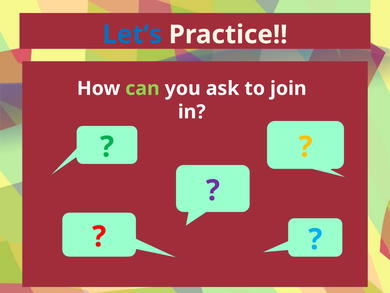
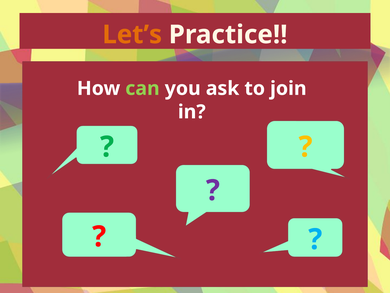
Let’s colour: blue -> orange (132, 35)
